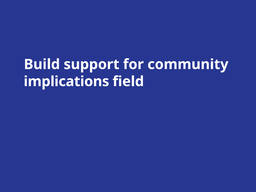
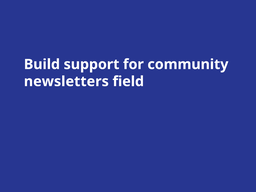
implications: implications -> newsletters (66, 81)
